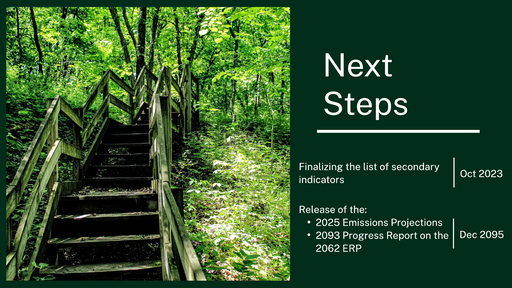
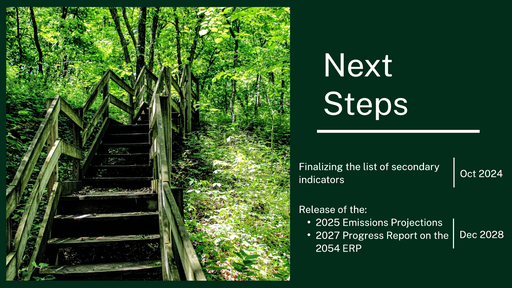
2023: 2023 -> 2024 (491, 174)
2093: 2093 -> 2027 (328, 236)
2095: 2095 -> 2028 (492, 235)
2062: 2062 -> 2054 (328, 249)
